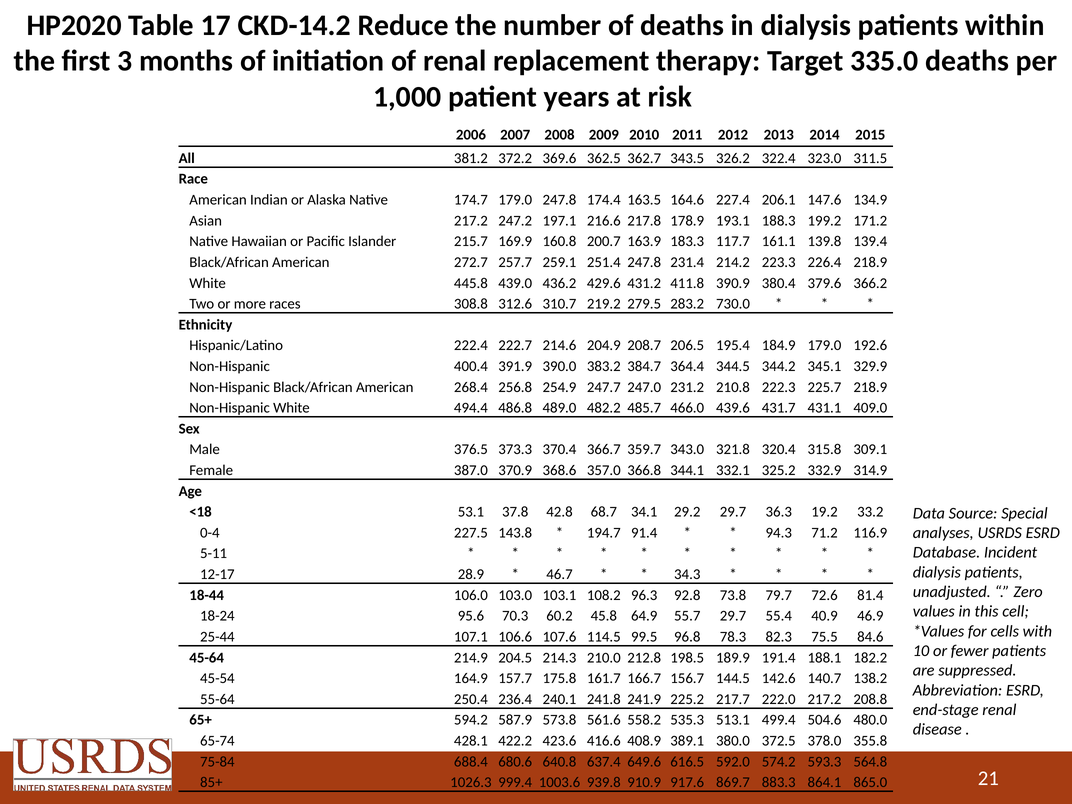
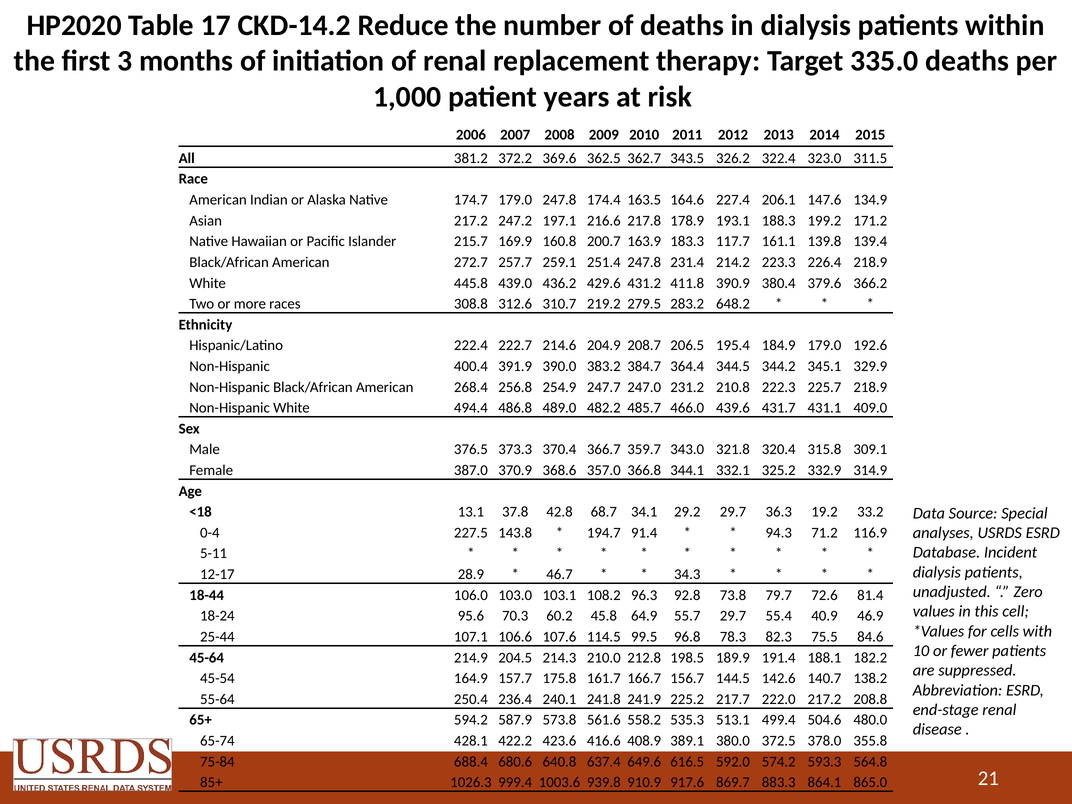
730.0: 730.0 -> 648.2 (733, 304)
53.1: 53.1 -> 13.1 (471, 512)
